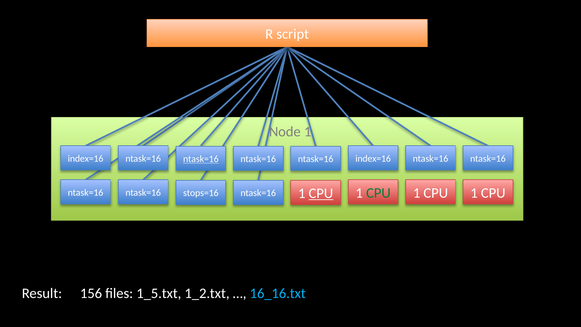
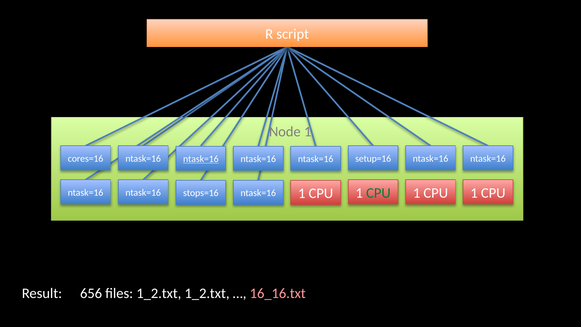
index=16: index=16 -> cores=16 (86, 159)
ntask=16 index=16: index=16 -> setup=16 (373, 159)
CPU underline: present -> none (321, 193)
156: 156 -> 656 (91, 293)
files 1_5.txt: 1_5.txt -> 1_2.txt (159, 293)
16_16.txt colour: light blue -> pink (278, 293)
